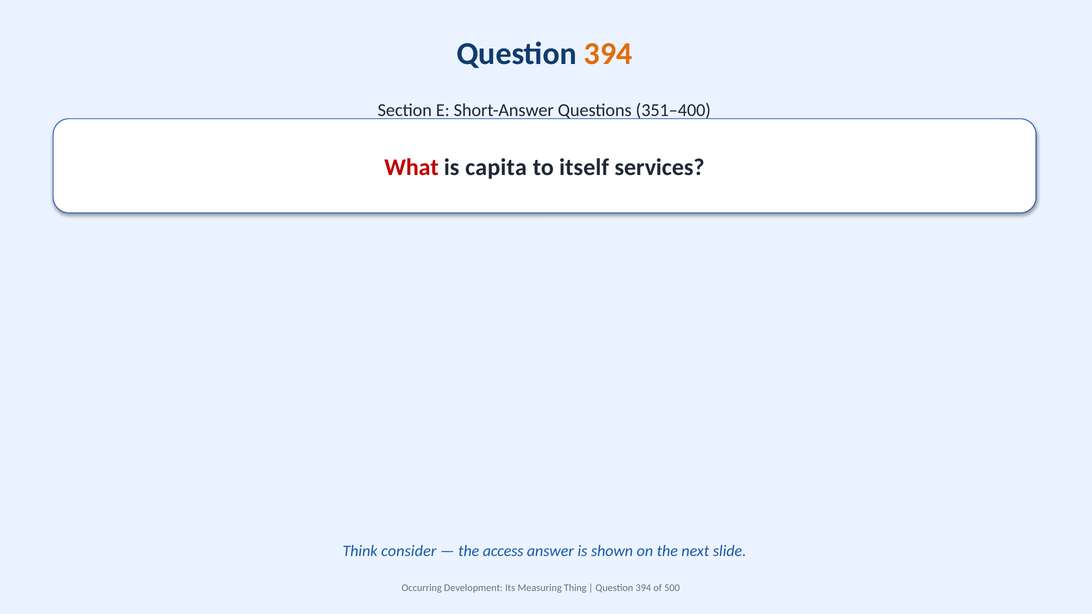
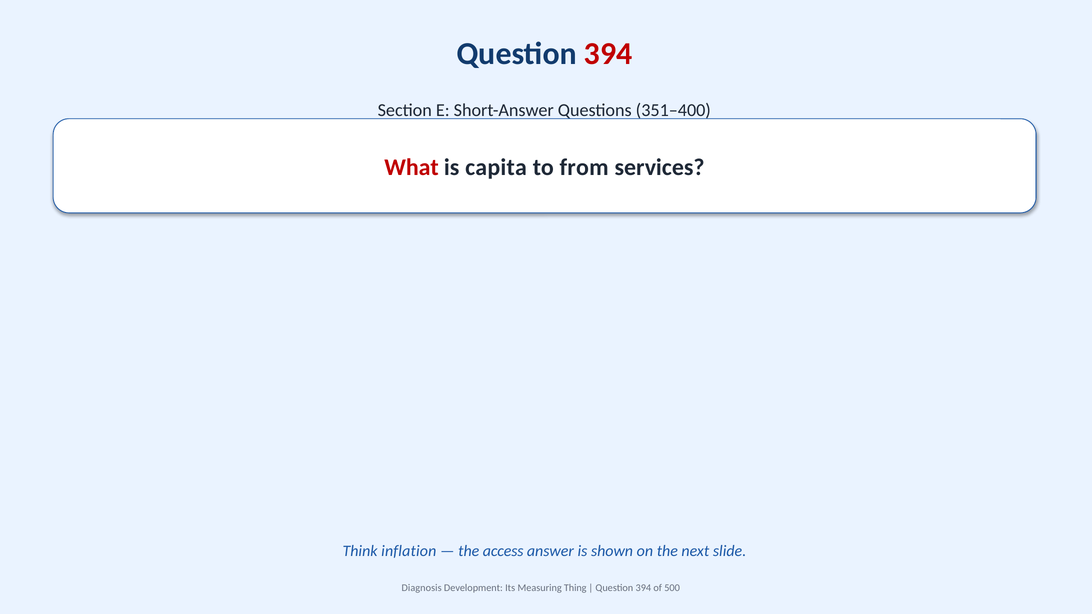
394 colour: orange -> red (608, 54)
itself: itself -> from (584, 167)
consider: consider -> inflation (409, 551)
Occurring: Occurring -> Diagnosis (422, 588)
